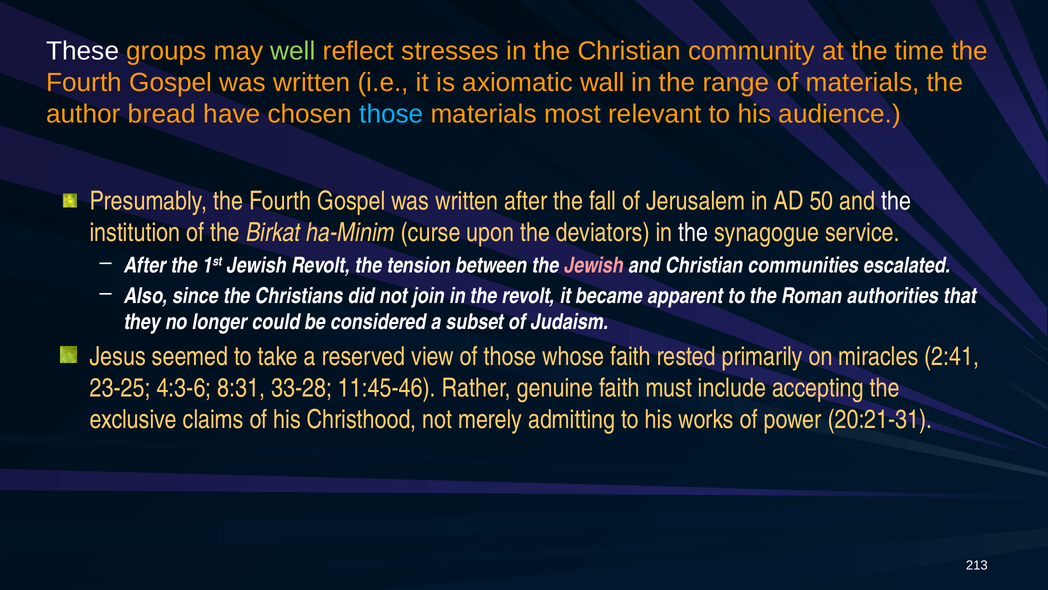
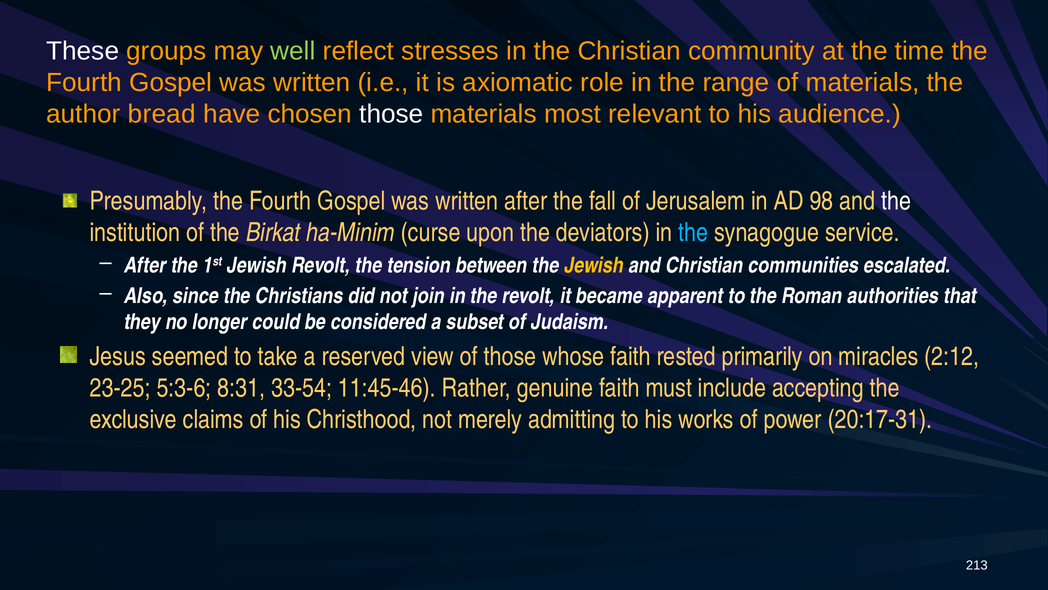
wall: wall -> role (602, 82)
those colour: light blue -> white (391, 114)
50: 50 -> 98 (821, 201)
the colour: white -> light blue (693, 232)
Jewish colour: pink -> yellow (594, 265)
2:41: 2:41 -> 2:12 (952, 356)
4:3-6: 4:3-6 -> 5:3-6 (184, 388)
33-28: 33-28 -> 33-54 (302, 388)
20:21-31: 20:21-31 -> 20:17-31 (880, 419)
